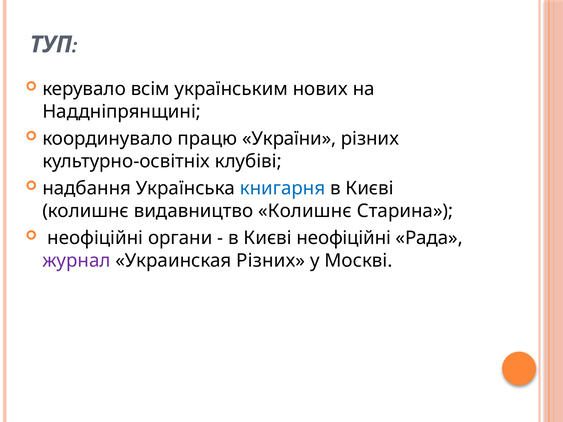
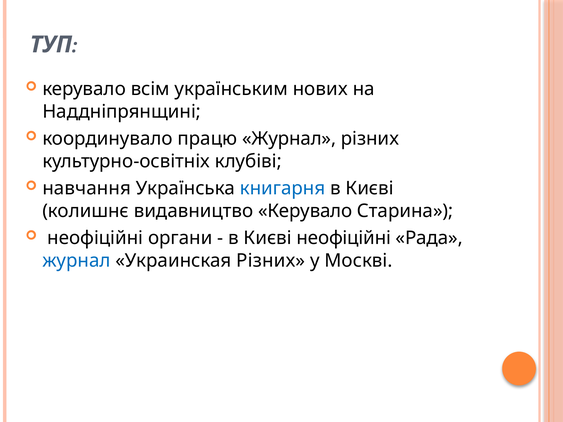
працю України: України -> Журнал (289, 139)
надбання: надбання -> навчання (87, 189)
видавництво Колишнє: Колишнє -> Керувало (305, 211)
журнал colour: purple -> blue (76, 261)
